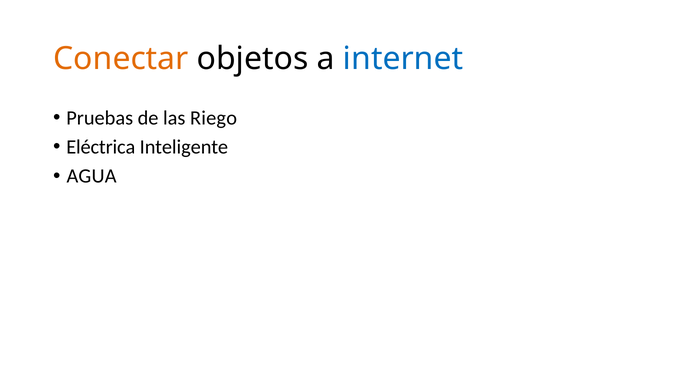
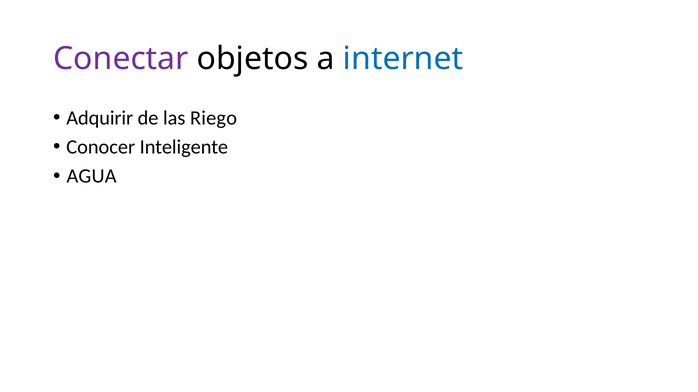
Conectar colour: orange -> purple (121, 59)
Pruebas: Pruebas -> Adquirir (100, 118)
Eléctrica: Eléctrica -> Conocer (101, 147)
